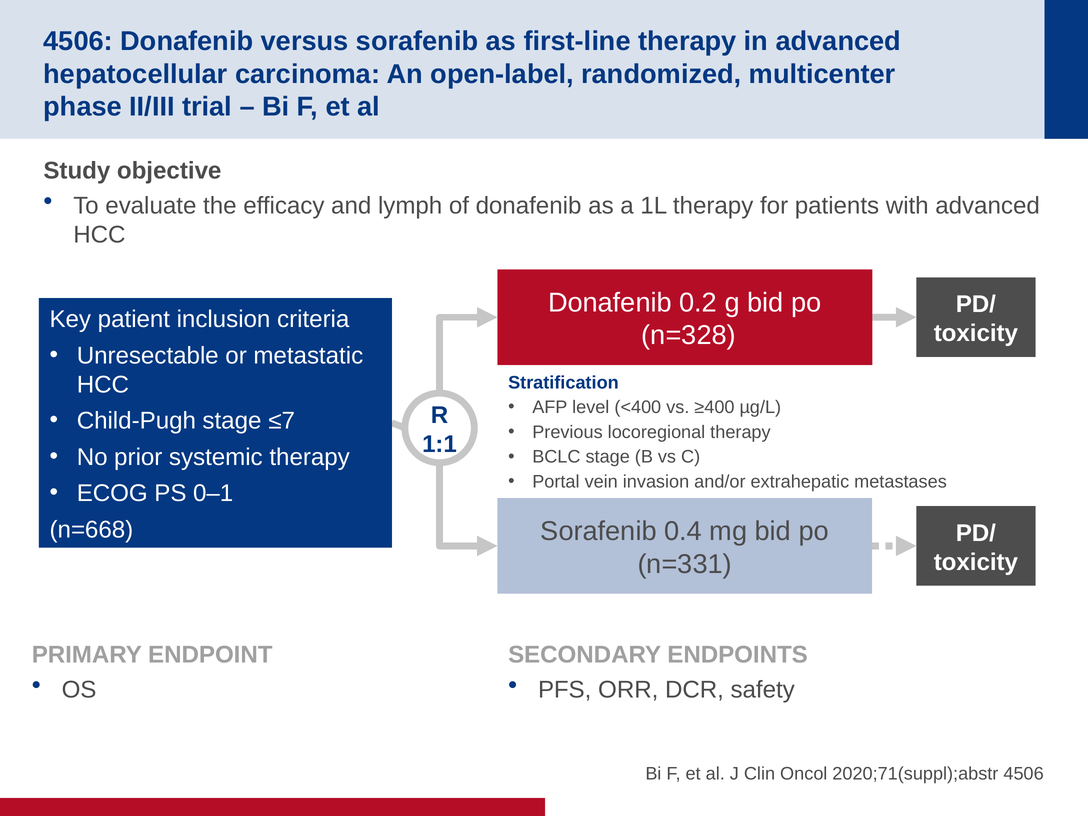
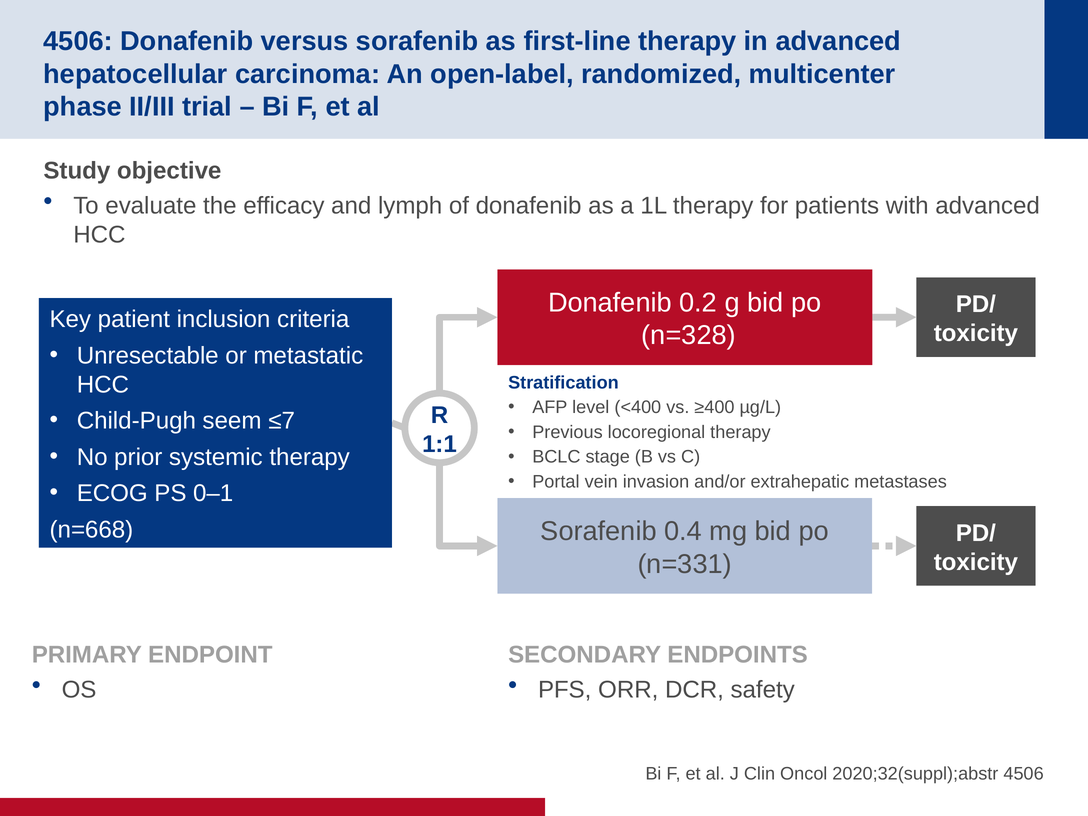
Child-Pugh stage: stage -> seem (232, 421)
2020;71(suppl);abstr: 2020;71(suppl);abstr -> 2020;32(suppl);abstr (915, 774)
